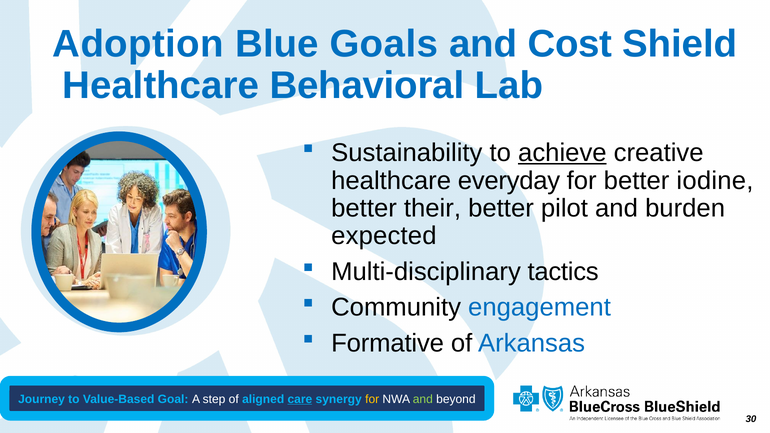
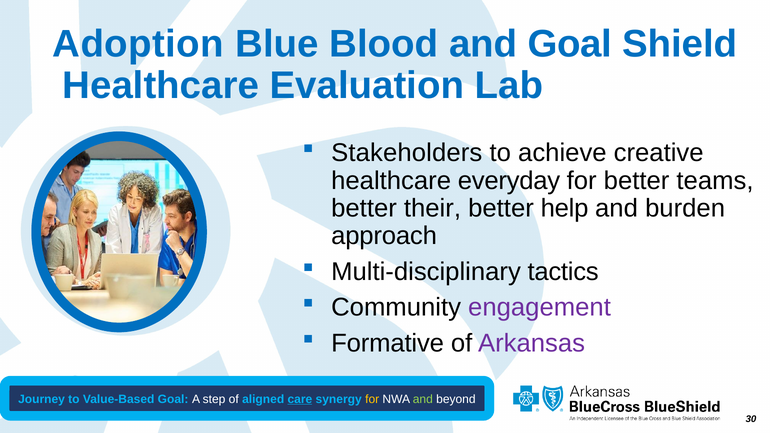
Goals: Goals -> Blood (384, 44)
and Cost: Cost -> Goal (570, 44)
Behavioral: Behavioral -> Evaluation (367, 85)
Sustainability: Sustainability -> Stakeholders (407, 153)
achieve underline: present -> none (562, 153)
iodine: iodine -> teams (715, 181)
pilot: pilot -> help (565, 208)
expected: expected -> approach (384, 236)
engagement colour: blue -> purple (539, 308)
Arkansas colour: blue -> purple (532, 343)
